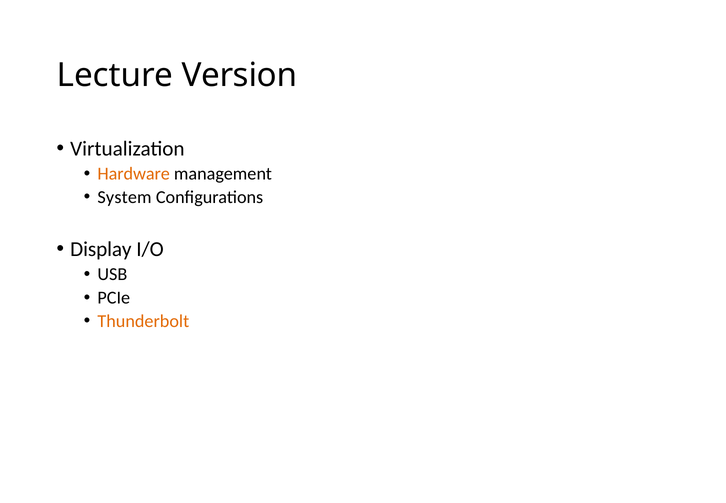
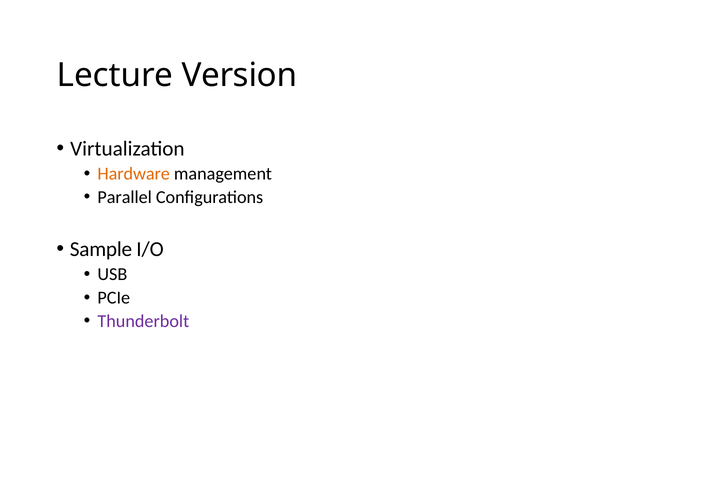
System: System -> Parallel (125, 197)
Display: Display -> Sample (101, 249)
Thunderbolt colour: orange -> purple (143, 321)
